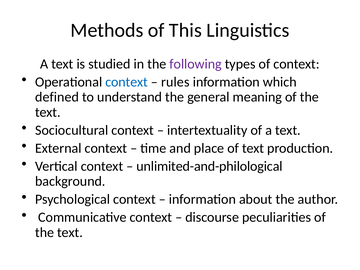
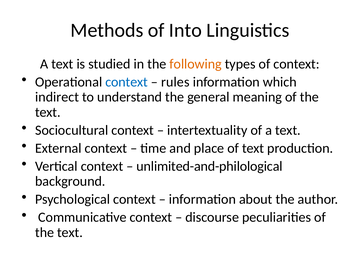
This: This -> Into (185, 30)
following colour: purple -> orange (196, 64)
defined: defined -> indirect (57, 97)
